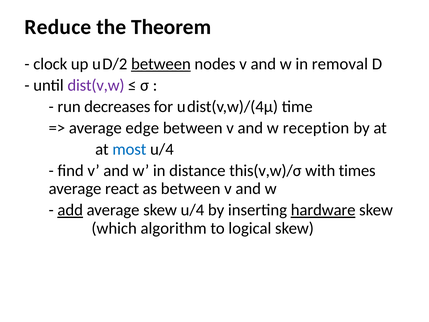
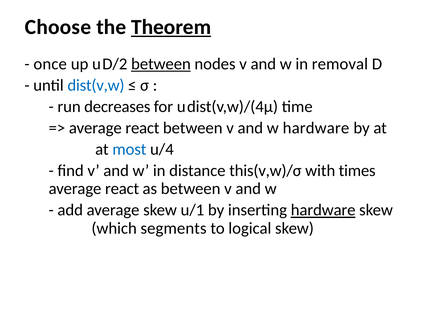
Reduce: Reduce -> Choose (58, 27)
Theorem underline: none -> present (171, 27)
clock: clock -> once (50, 64)
dist(v,w colour: purple -> blue (96, 85)
edge: edge -> react (142, 128)
w reception: reception -> hardware (316, 128)
add underline: present -> none (70, 210)
skew u/4: u/4 -> u/1 (192, 210)
algorithm: algorithm -> segments (174, 228)
